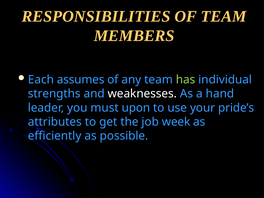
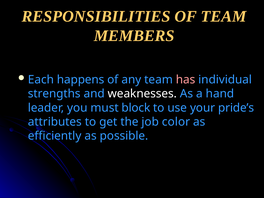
assumes: assumes -> happens (81, 80)
has colour: light green -> pink (186, 80)
upon: upon -> block (136, 108)
week: week -> color (176, 122)
